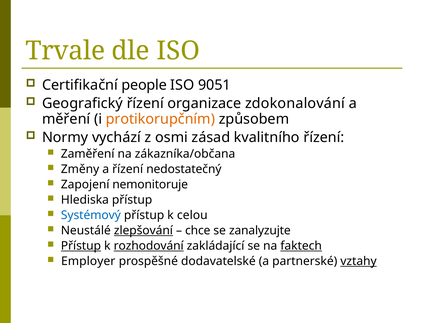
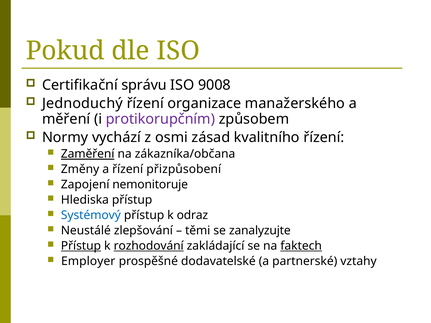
Trvale: Trvale -> Pokud (65, 51)
people: people -> správu (144, 85)
9051: 9051 -> 9008 (214, 85)
Geografický: Geografický -> Jednoduchý (82, 104)
zdokonalování: zdokonalování -> manažerského (295, 104)
protikorupčním colour: orange -> purple (160, 119)
Zaměření underline: none -> present (88, 154)
nedostatečný: nedostatečný -> přizpůsobení (184, 169)
celou: celou -> odraz (192, 215)
zlepšování underline: present -> none (143, 231)
chce: chce -> těmi (198, 231)
vztahy underline: present -> none (359, 261)
